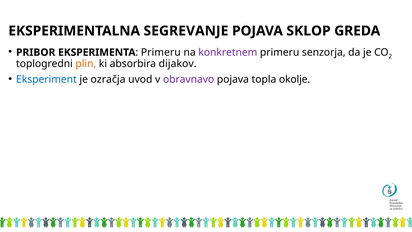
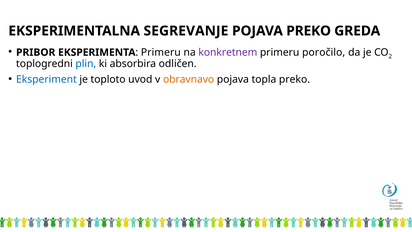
POJAVA SKLOP: SKLOP -> PREKO (309, 31)
senzorja: senzorja -> poročilo (324, 52)
plin colour: orange -> blue (86, 64)
dijakov: dijakov -> odličen (178, 64)
ozračja: ozračja -> toploto (108, 79)
obravnavo colour: purple -> orange (189, 79)
topla okolje: okolje -> preko (295, 79)
